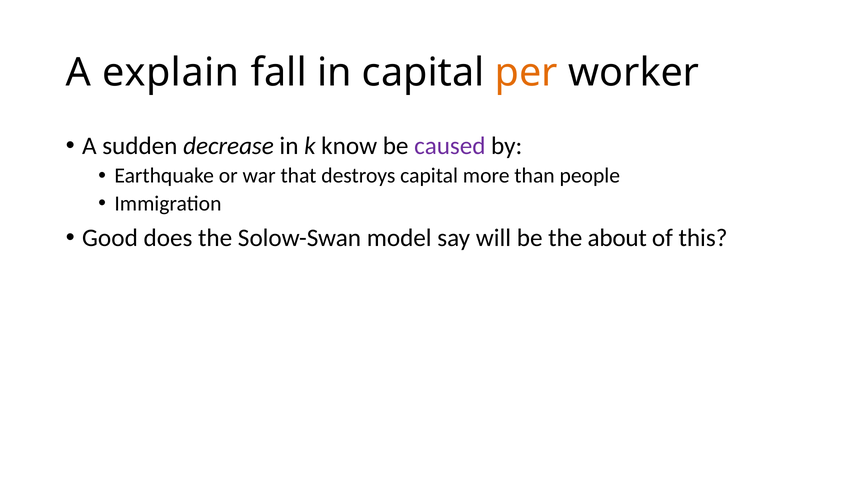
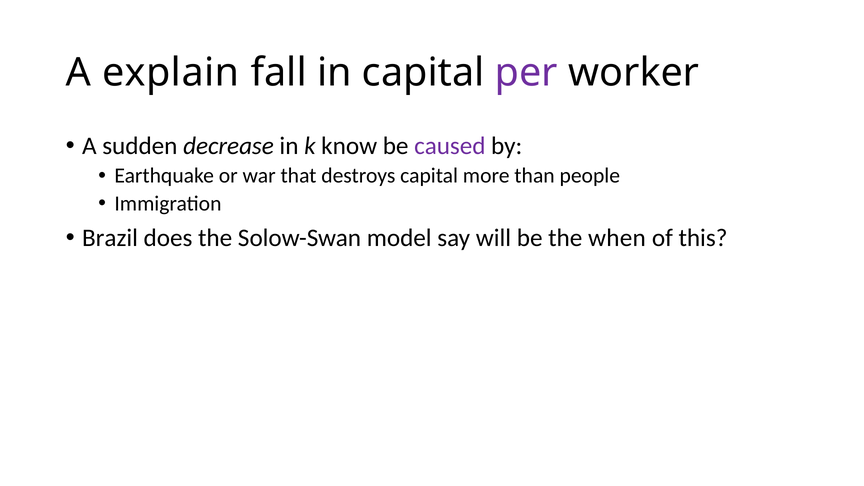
per colour: orange -> purple (526, 73)
Good: Good -> Brazil (110, 238)
about: about -> when (617, 238)
